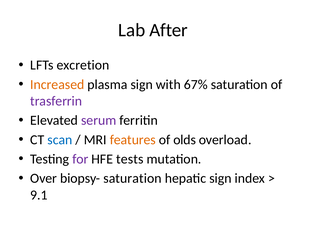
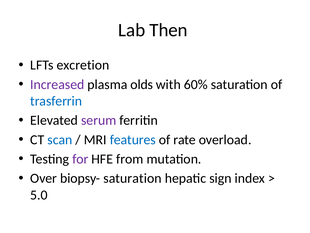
After: After -> Then (169, 30)
Increased colour: orange -> purple (57, 84)
plasma sign: sign -> olds (142, 84)
67%: 67% -> 60% (196, 84)
trasferrin colour: purple -> blue (56, 101)
features colour: orange -> blue (133, 139)
olds: olds -> rate (185, 139)
tests: tests -> from (130, 159)
9.1: 9.1 -> 5.0 (39, 195)
